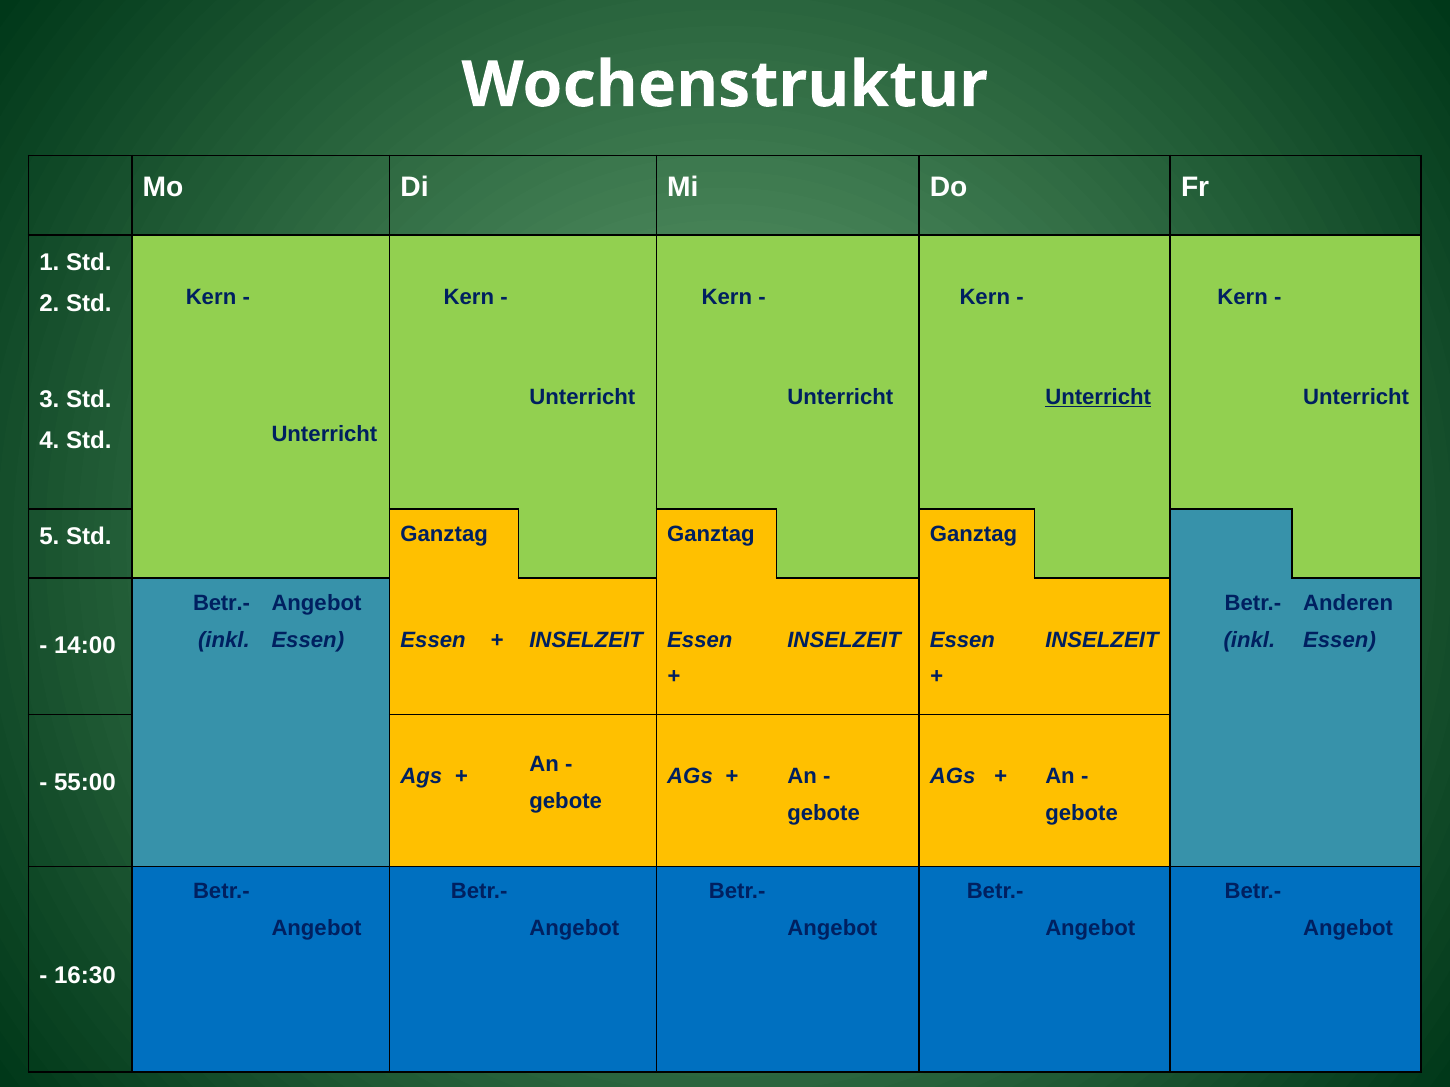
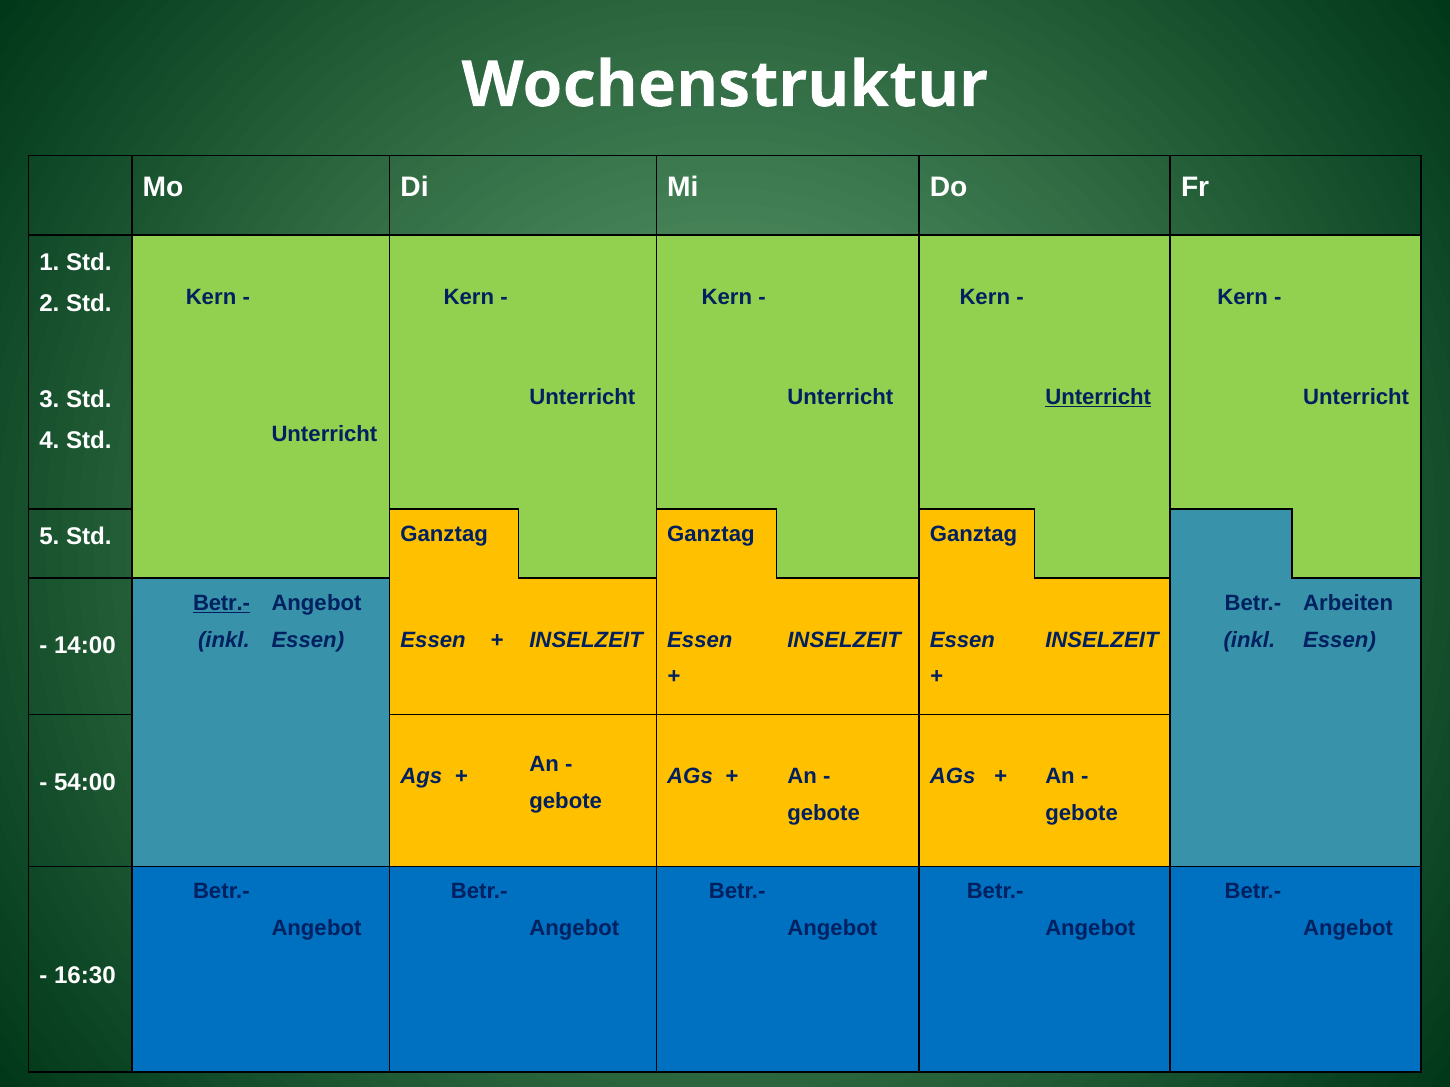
Betr.- underline: none -> present (221, 603)
Anderen: Anderen -> Arbeiten (1348, 603)
55:00: 55:00 -> 54:00 (85, 783)
